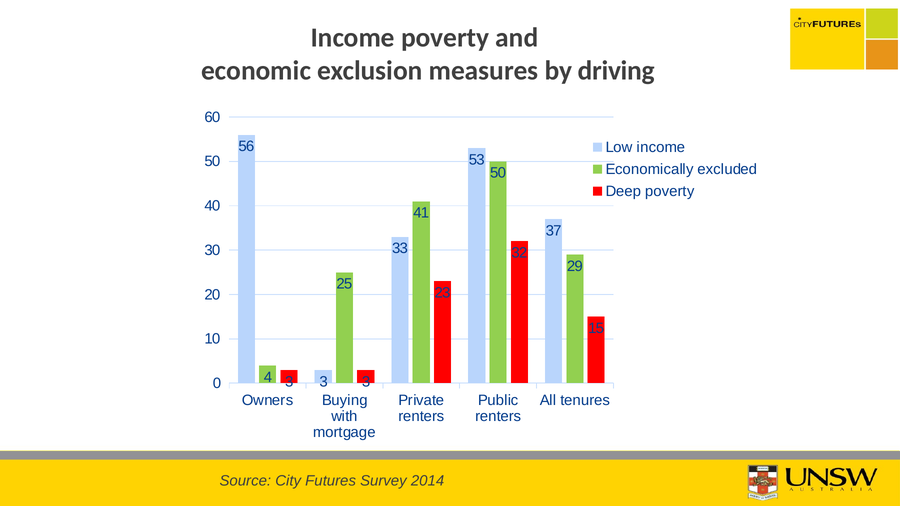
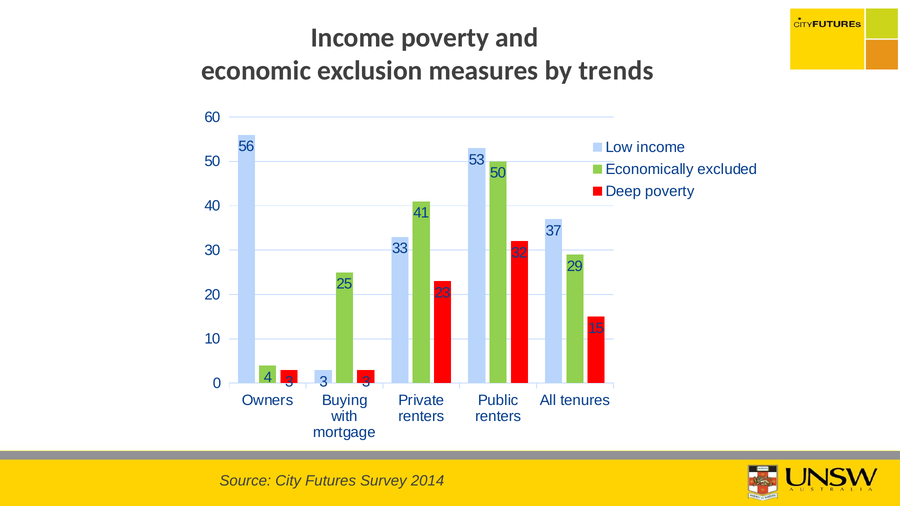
driving: driving -> trends (616, 71)
